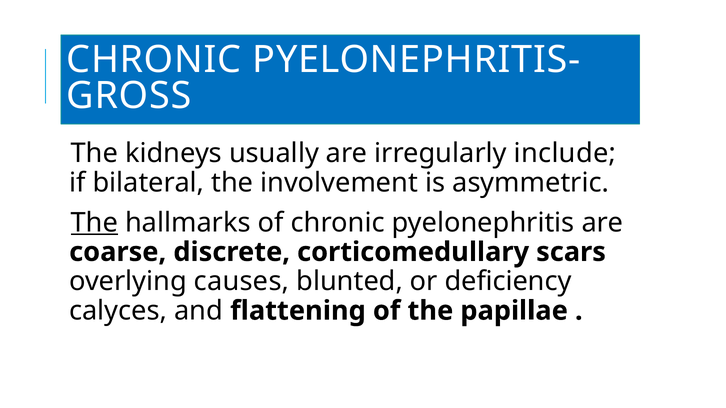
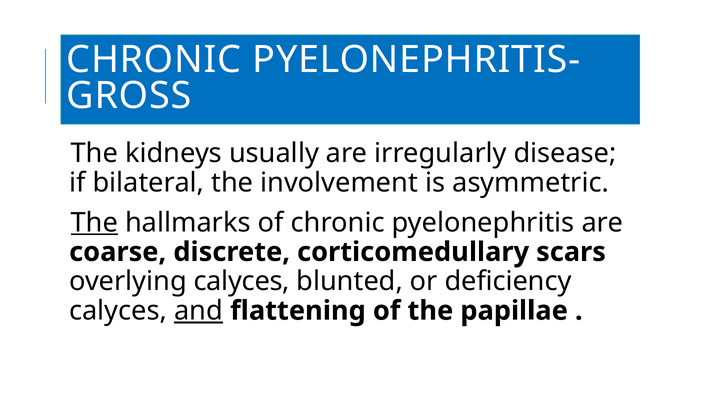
include: include -> disease (565, 153)
overlying causes: causes -> calyces (242, 282)
and underline: none -> present (199, 311)
